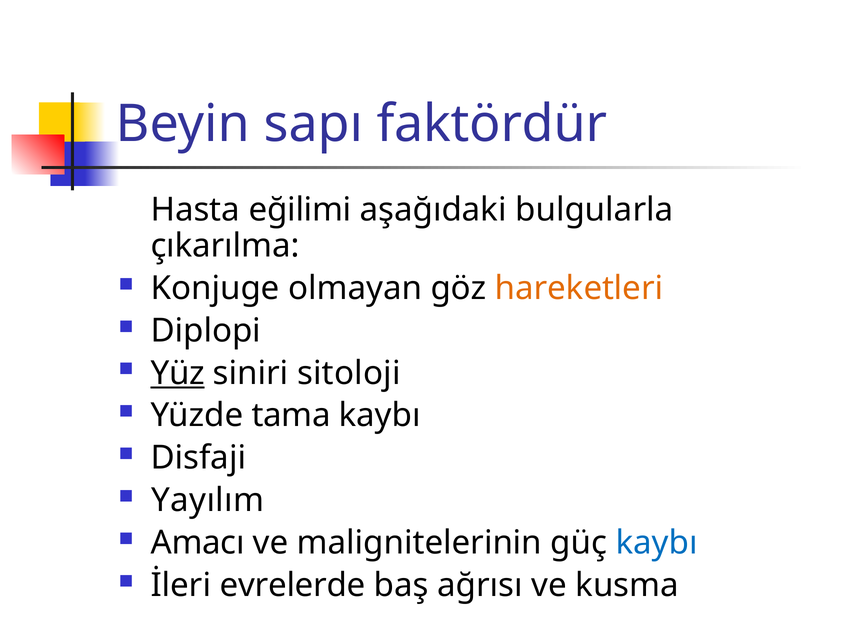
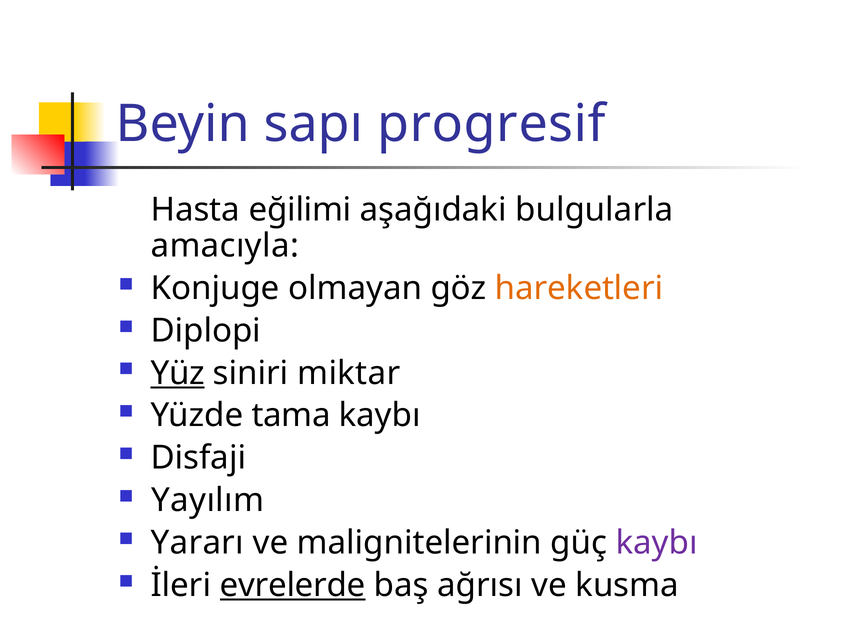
faktördür: faktördür -> progresif (492, 124)
çıkarılma: çıkarılma -> amacıyla (225, 246)
sitoloji: sitoloji -> miktar (349, 373)
Amacı: Amacı -> Yararı (197, 543)
kaybı colour: blue -> purple (657, 543)
evrelerde underline: none -> present (293, 585)
